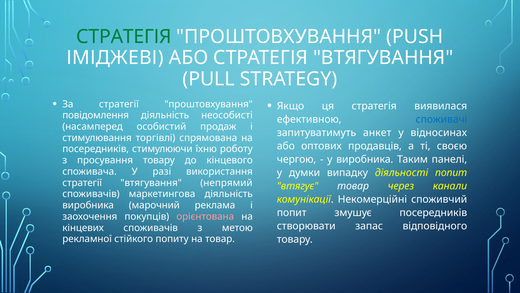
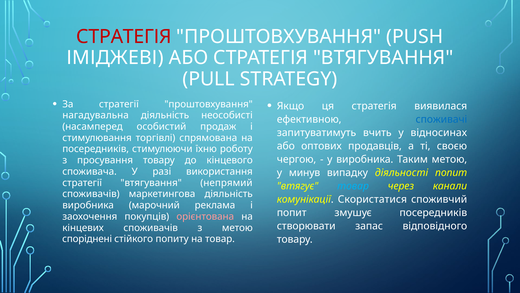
СТРАТЕГІЯ colour: green -> red (124, 37)
повідомлення: повідомлення -> нагадувальна (96, 115)
анкет: анкет -> вчить (377, 132)
Таким панелі: панелі -> метою (449, 159)
думки: думки -> минув (305, 172)
товар colour: white -> light blue (353, 186)
Некомерційні: Некомерційні -> Скористатися (372, 199)
рекламної: рекламної -> споріднені (87, 239)
